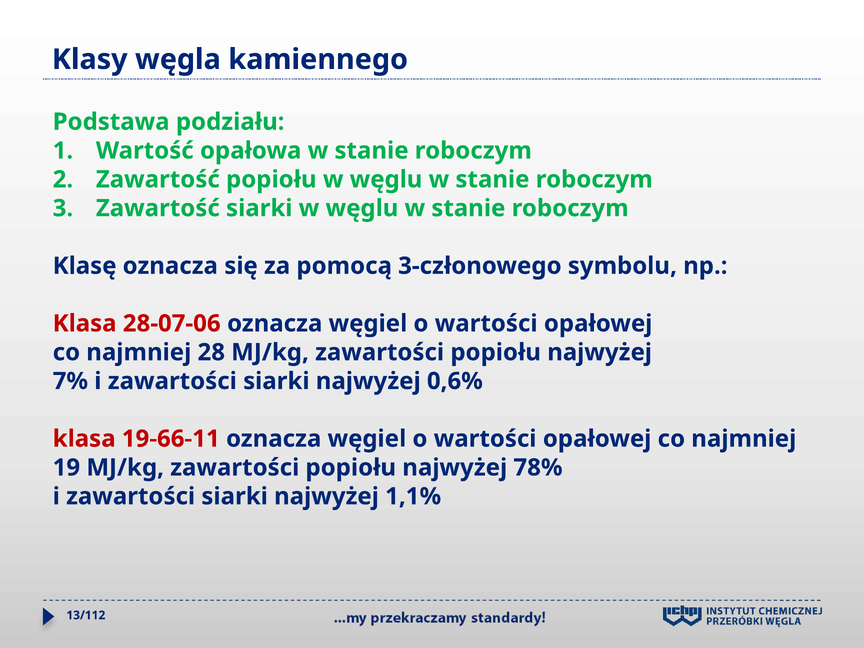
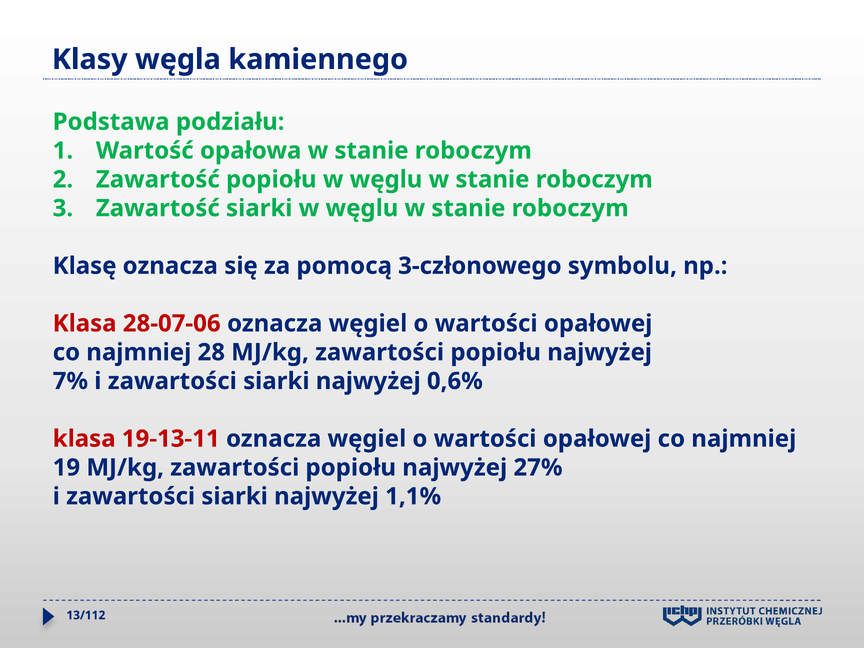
19-66-11: 19-66-11 -> 19-13-11 (171, 439)
78%: 78% -> 27% (538, 468)
